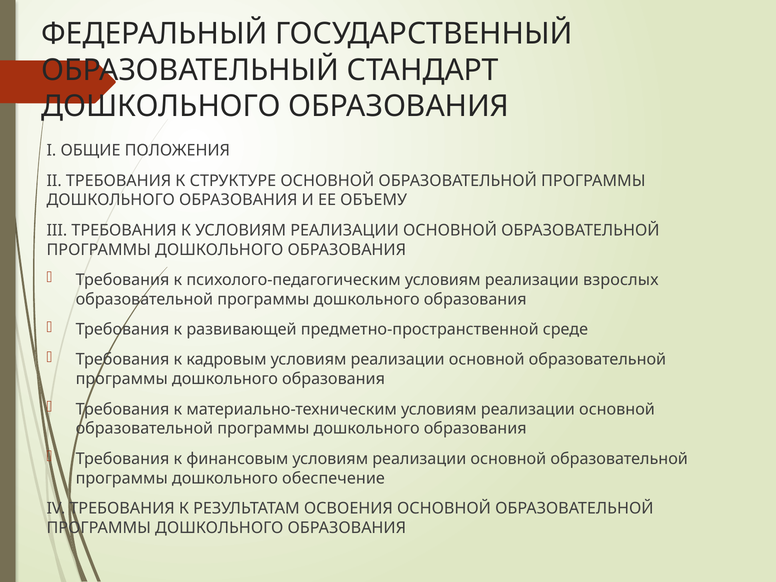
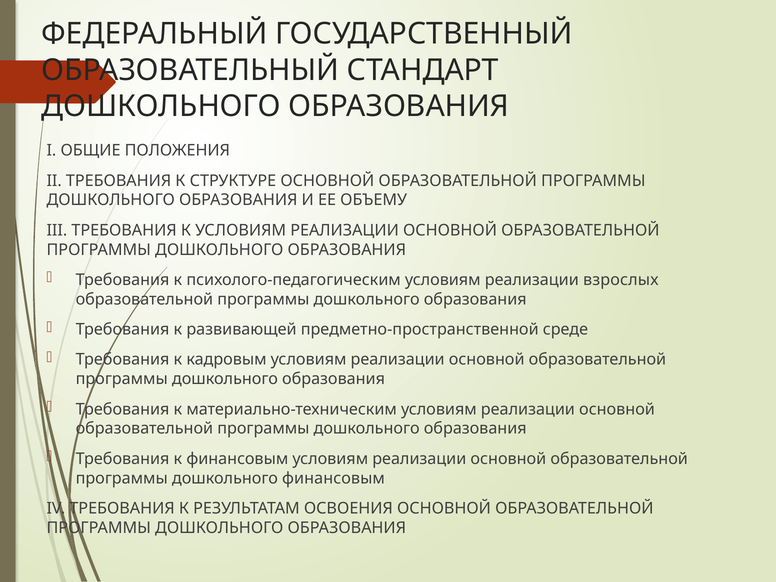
дошкольного обеспечение: обеспечение -> финансовым (334, 478)
